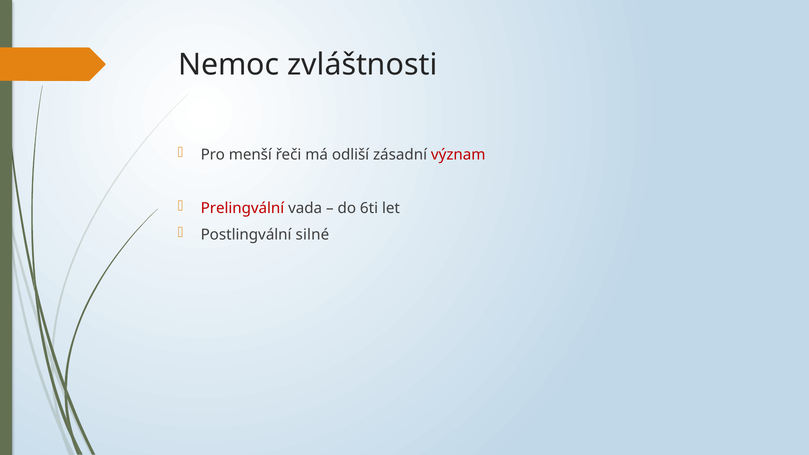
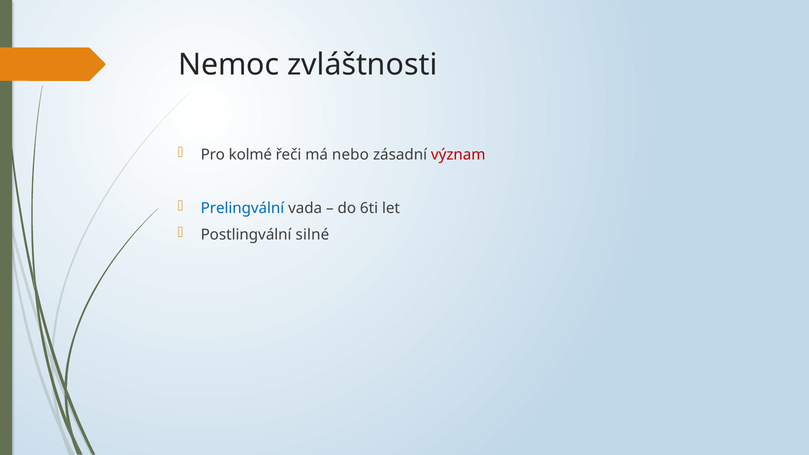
menší: menší -> kolmé (250, 155)
odliší: odliší -> nebo (350, 155)
Prelingvální colour: red -> blue (242, 208)
